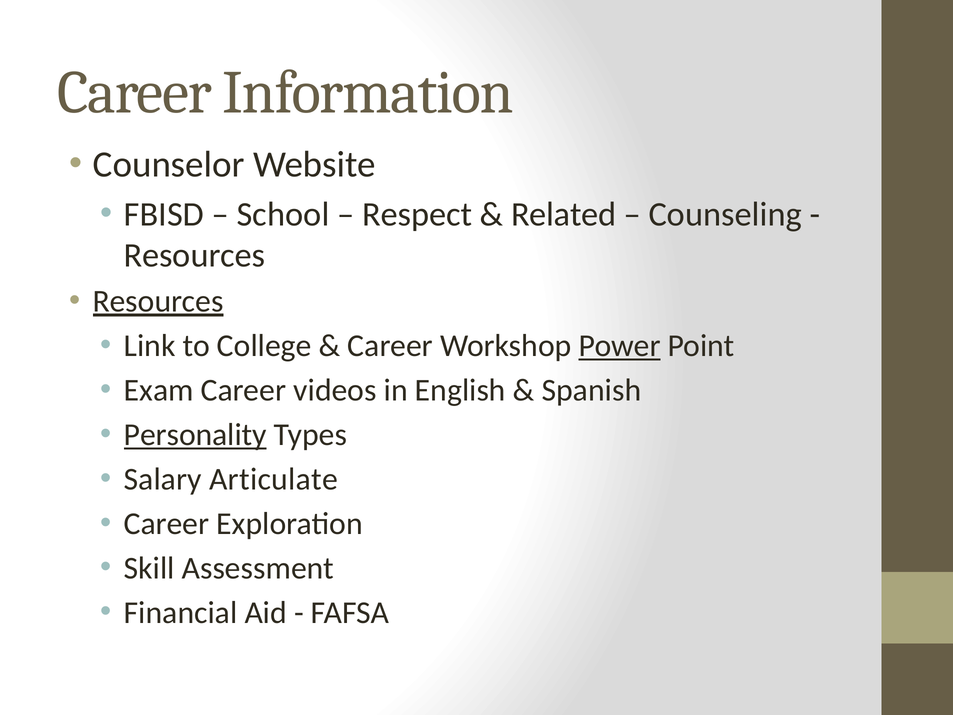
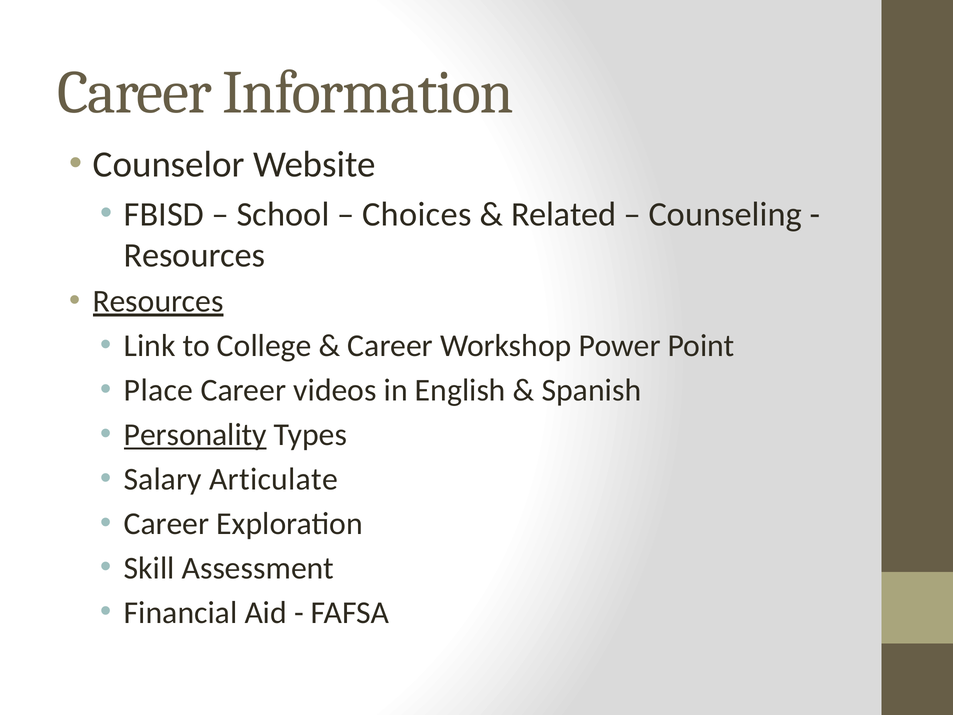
Respect: Respect -> Choices (417, 214)
Power underline: present -> none (620, 346)
Exam: Exam -> Place (159, 390)
